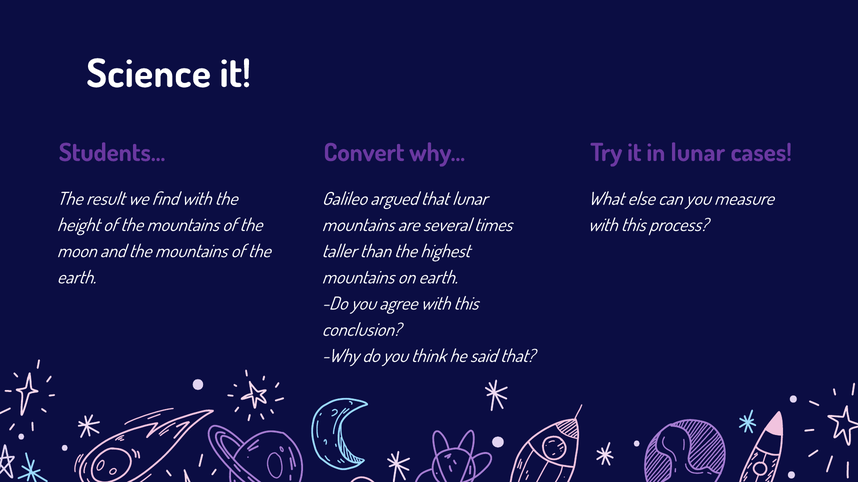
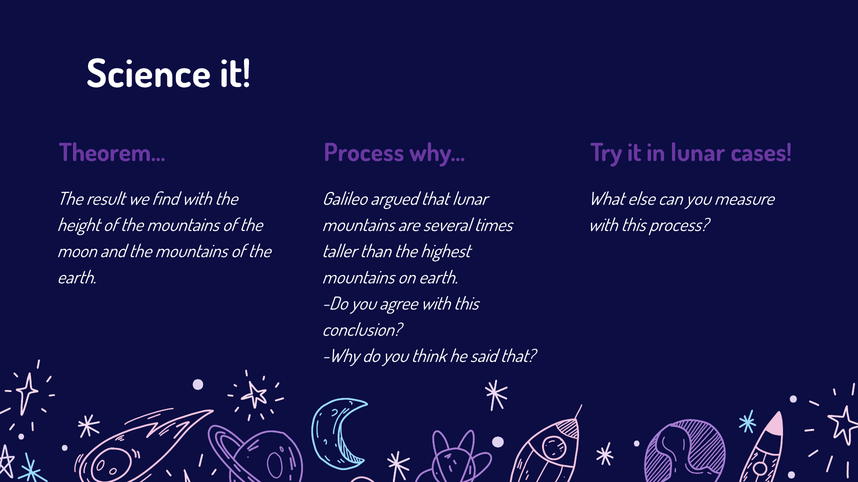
Students…: Students… -> Theorem… (112, 153)
Convert: Convert -> Process (364, 153)
